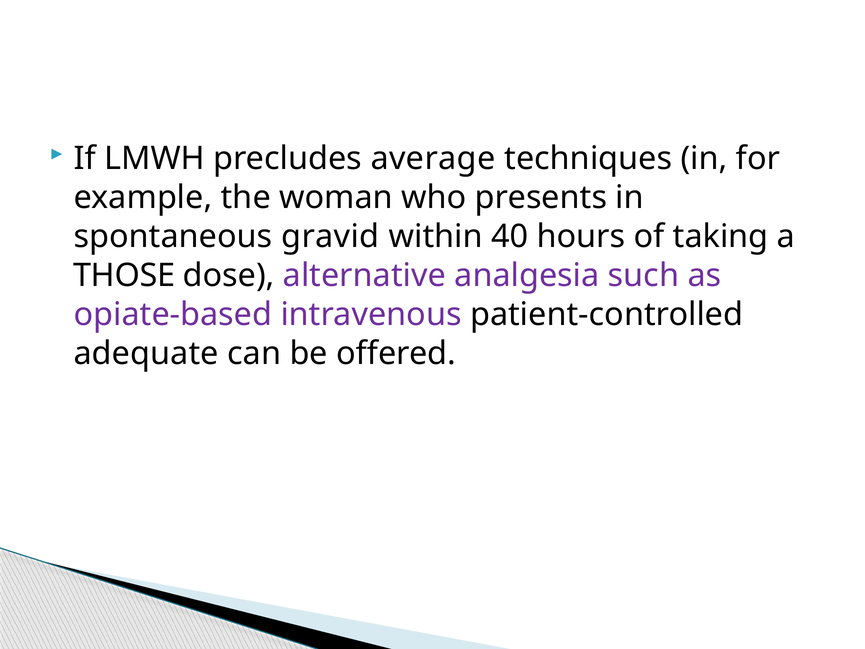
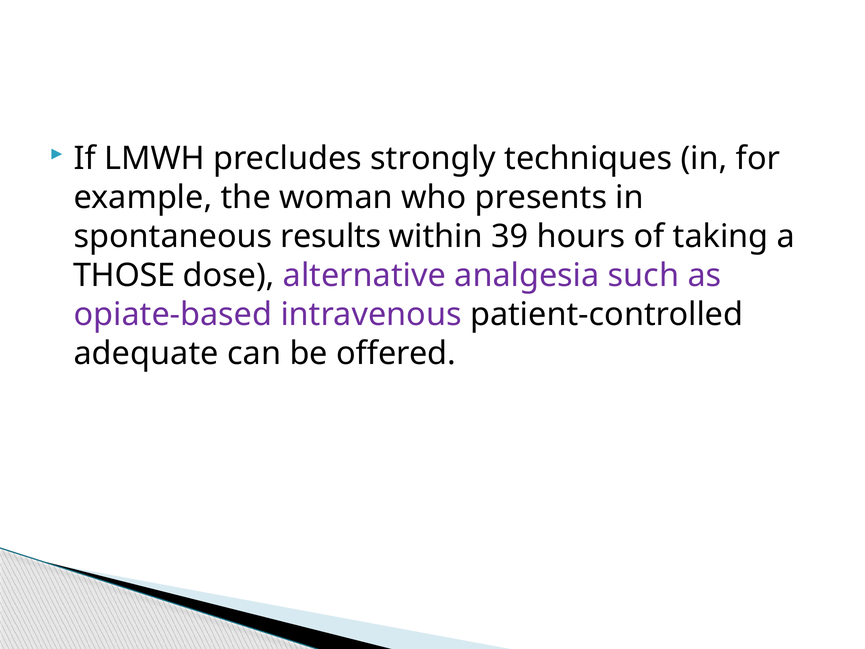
average: average -> strongly (433, 159)
gravid: gravid -> results (331, 237)
40: 40 -> 39 (510, 237)
